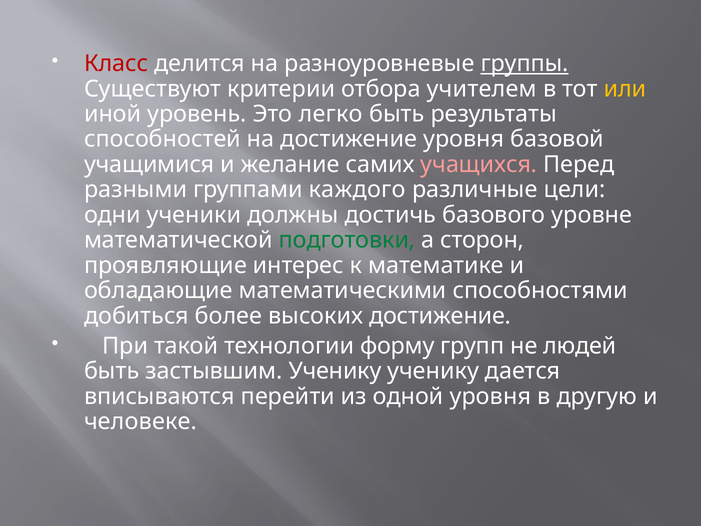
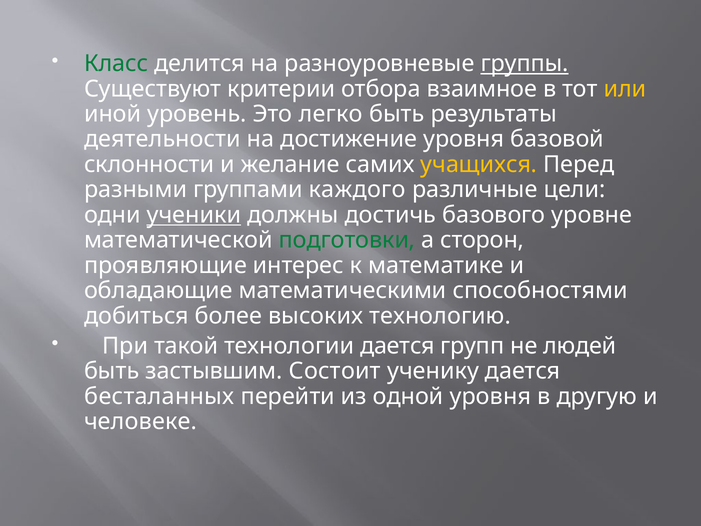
Класс colour: red -> green (116, 64)
учителем: учителем -> взаимное (482, 89)
способностей: способностей -> деятельности (162, 139)
учащимися: учащимися -> склонности (149, 164)
учащихся colour: pink -> yellow (479, 164)
ученики underline: none -> present (194, 215)
высоких достижение: достижение -> технологию (440, 316)
технологии форму: форму -> дается (397, 346)
застывшим Ученику: Ученику -> Состоит (335, 371)
вписываются: вписываются -> бесталанных (159, 396)
